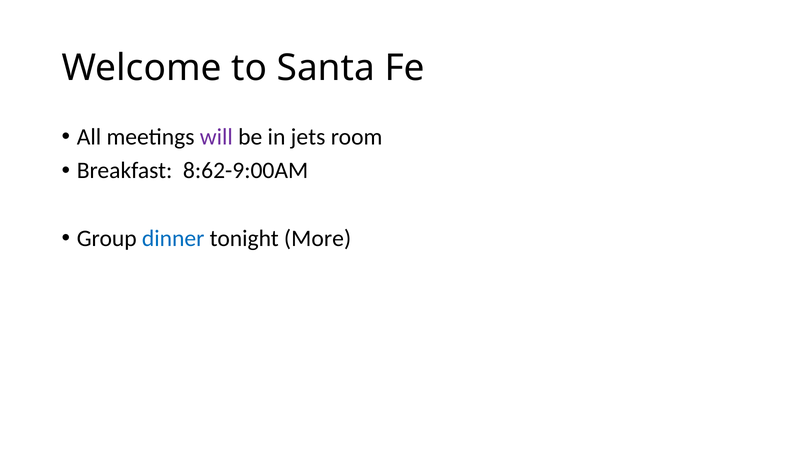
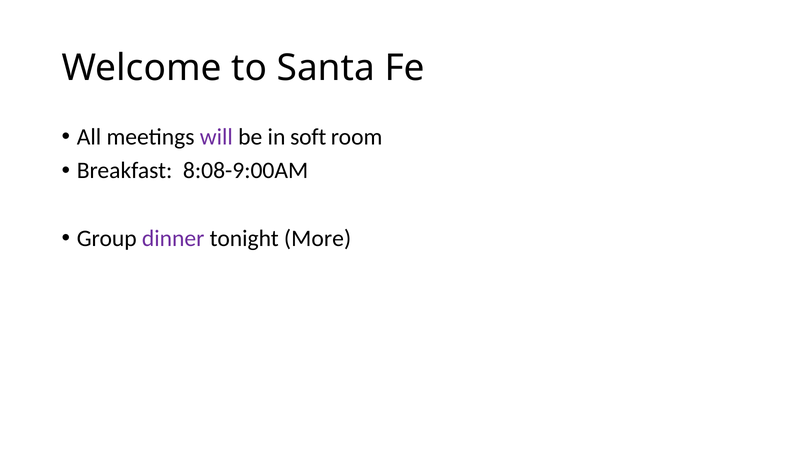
jets: jets -> soft (308, 137)
8:62-9:00AM: 8:62-9:00AM -> 8:08-9:00AM (246, 171)
dinner colour: blue -> purple (173, 239)
